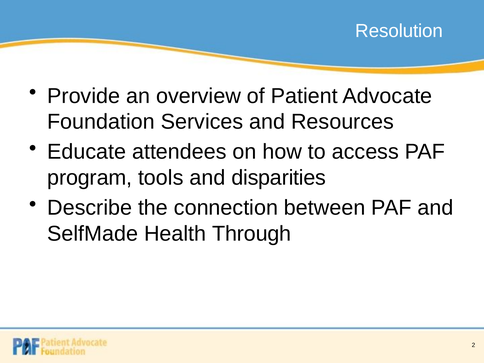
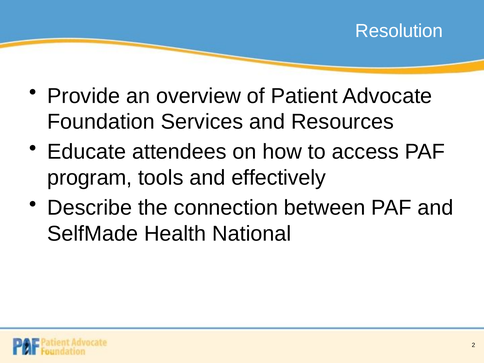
disparities: disparities -> effectively (279, 178)
Through: Through -> National (252, 234)
